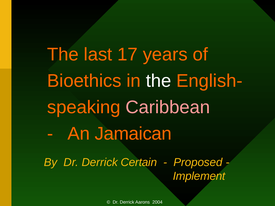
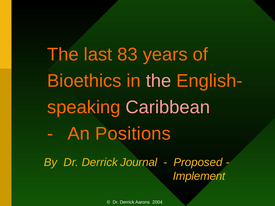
17: 17 -> 83 (128, 55)
the colour: white -> pink (159, 81)
Jamaican: Jamaican -> Positions (133, 134)
Certain: Certain -> Journal (139, 163)
